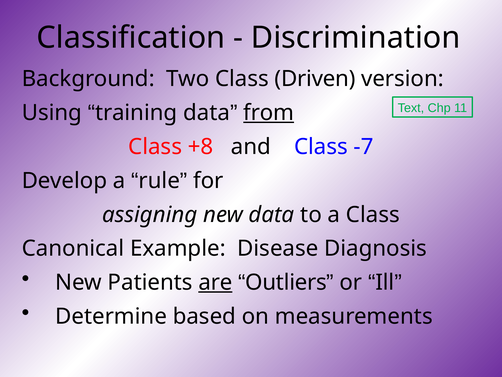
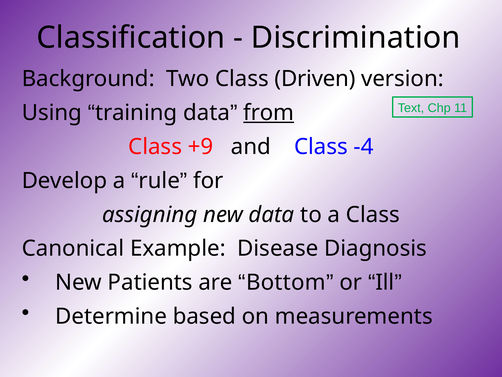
+8: +8 -> +9 (201, 147)
-7: -7 -> -4 (364, 147)
are underline: present -> none (215, 282)
Outliers: Outliers -> Bottom (286, 282)
